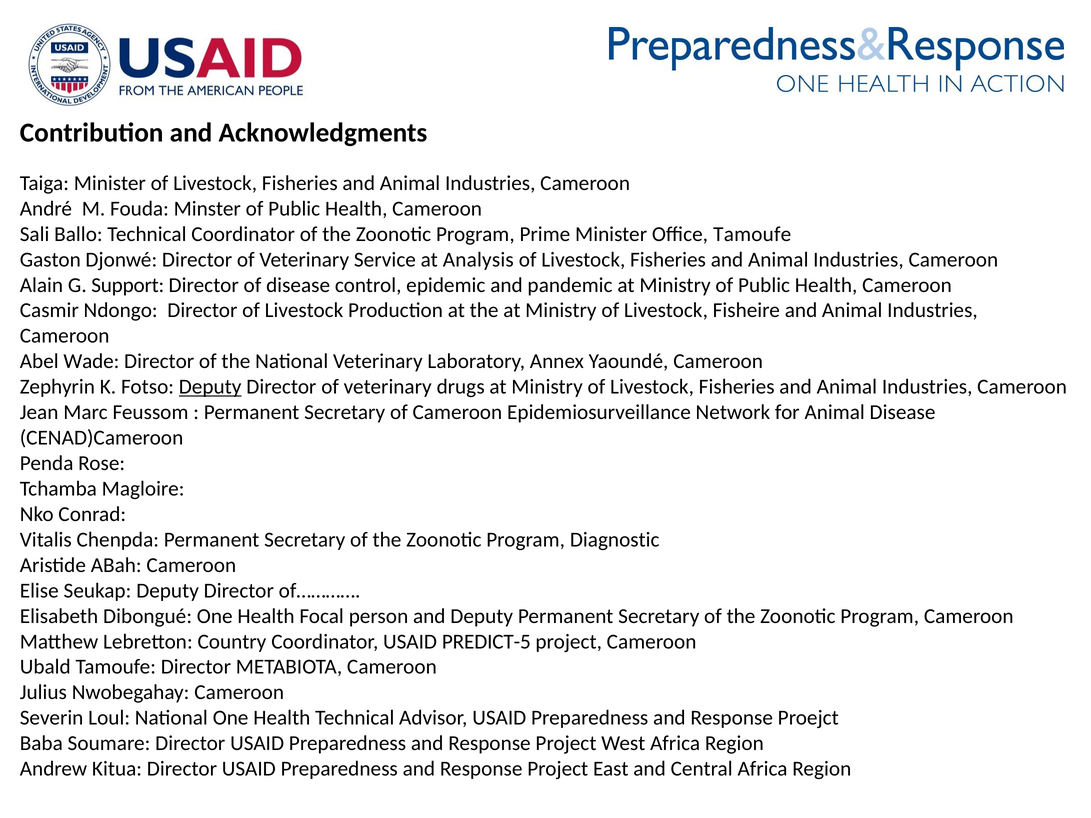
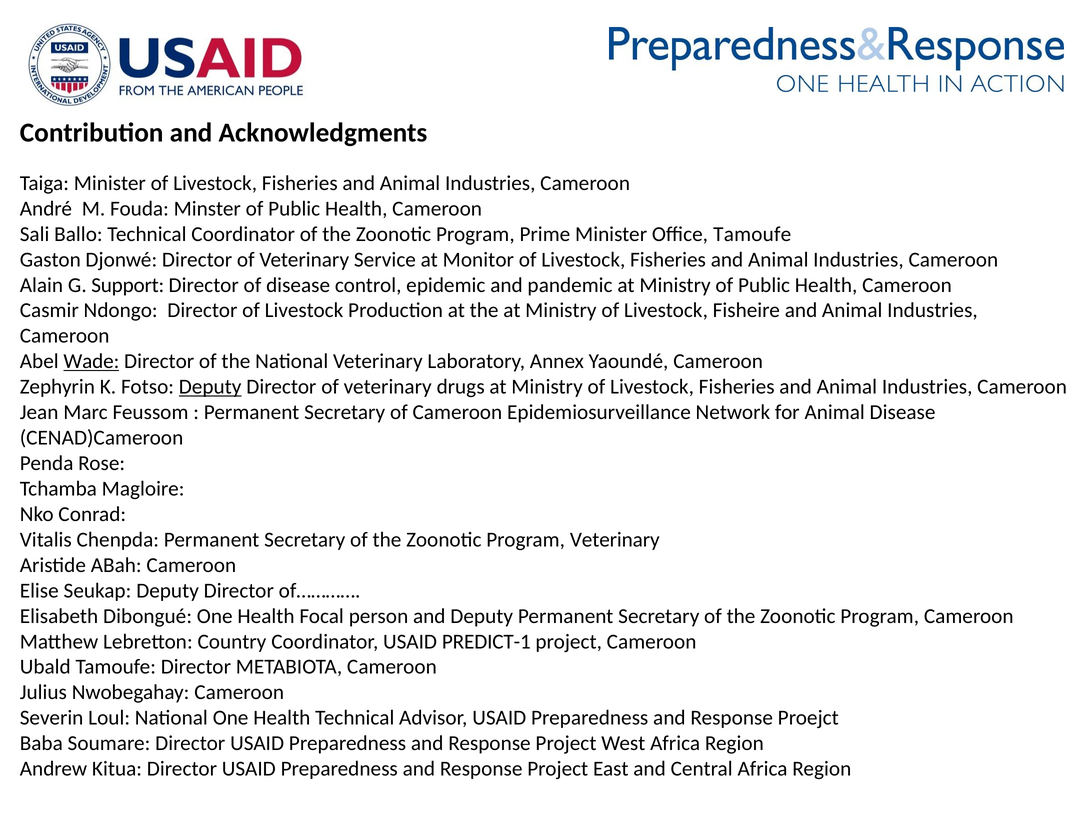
Analysis: Analysis -> Monitor (478, 260)
Wade underline: none -> present (91, 362)
Program Diagnostic: Diagnostic -> Veterinary (615, 540)
PREDICT-5: PREDICT-5 -> PREDICT-1 (486, 642)
